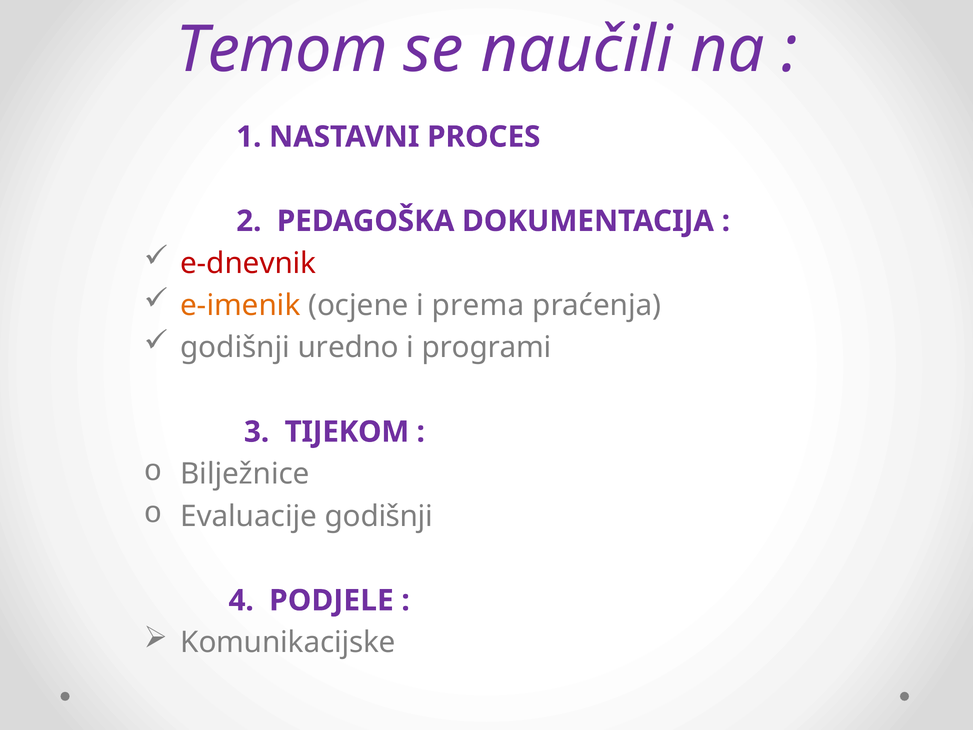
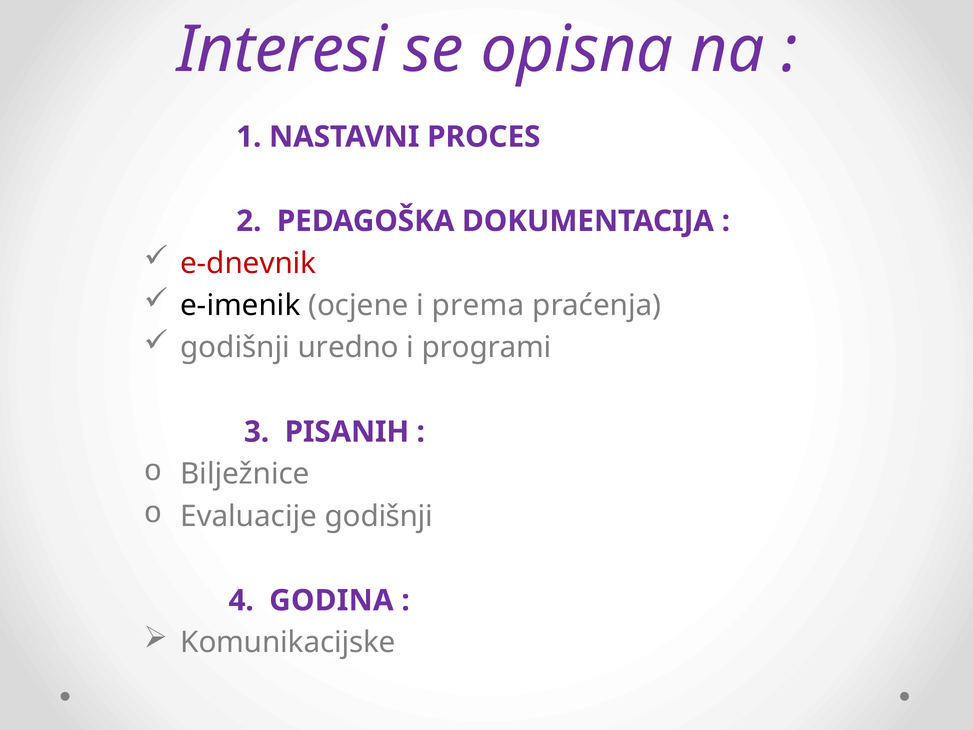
Temom: Temom -> Interesi (282, 50)
naučili: naučili -> opisna (577, 50)
e-imenik colour: orange -> black (240, 305)
TIJEKOM: TIJEKOM -> PISANIH (347, 432)
PODJELE: PODJELE -> GODINA (331, 600)
